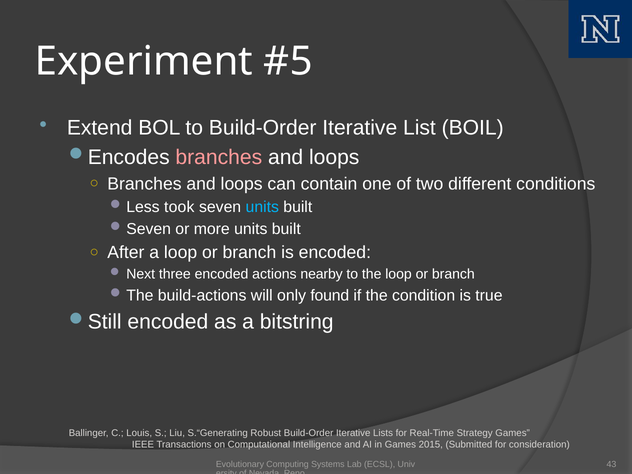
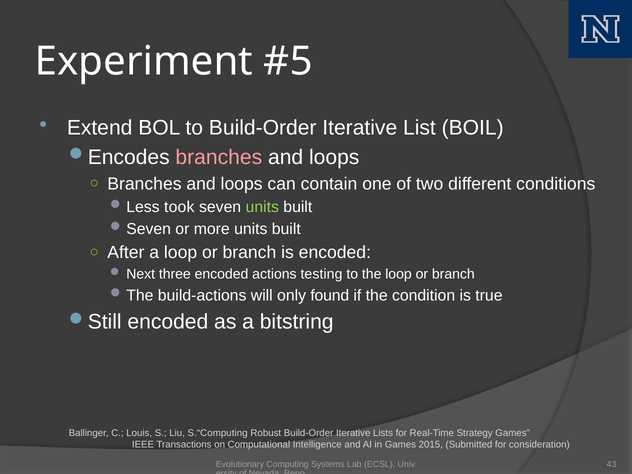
units colour: light blue -> light green (262, 207)
nearby: nearby -> testing (321, 274)
S.“Generating: S.“Generating -> S.“Computing (218, 433)
